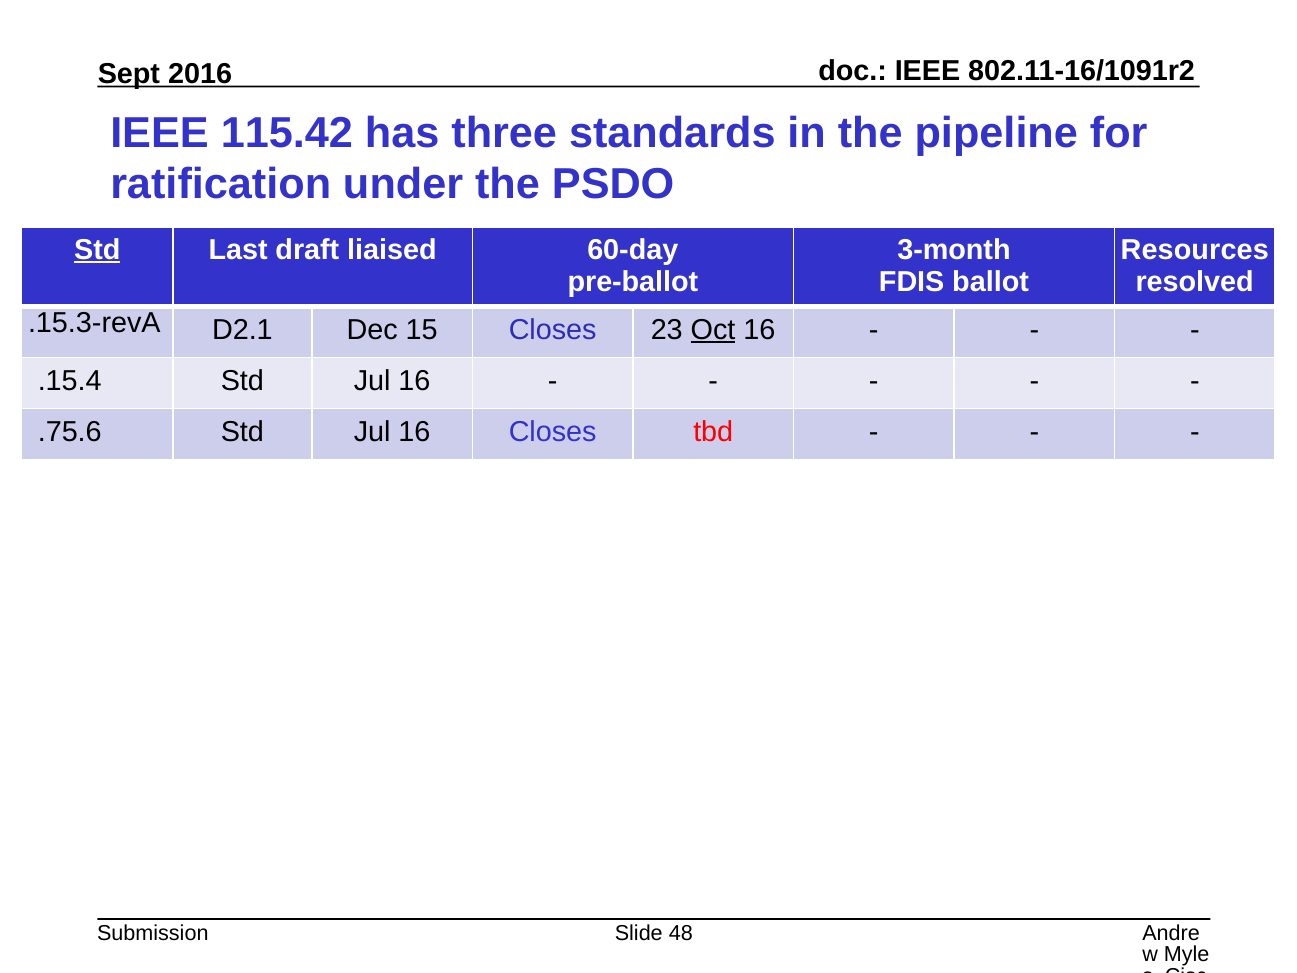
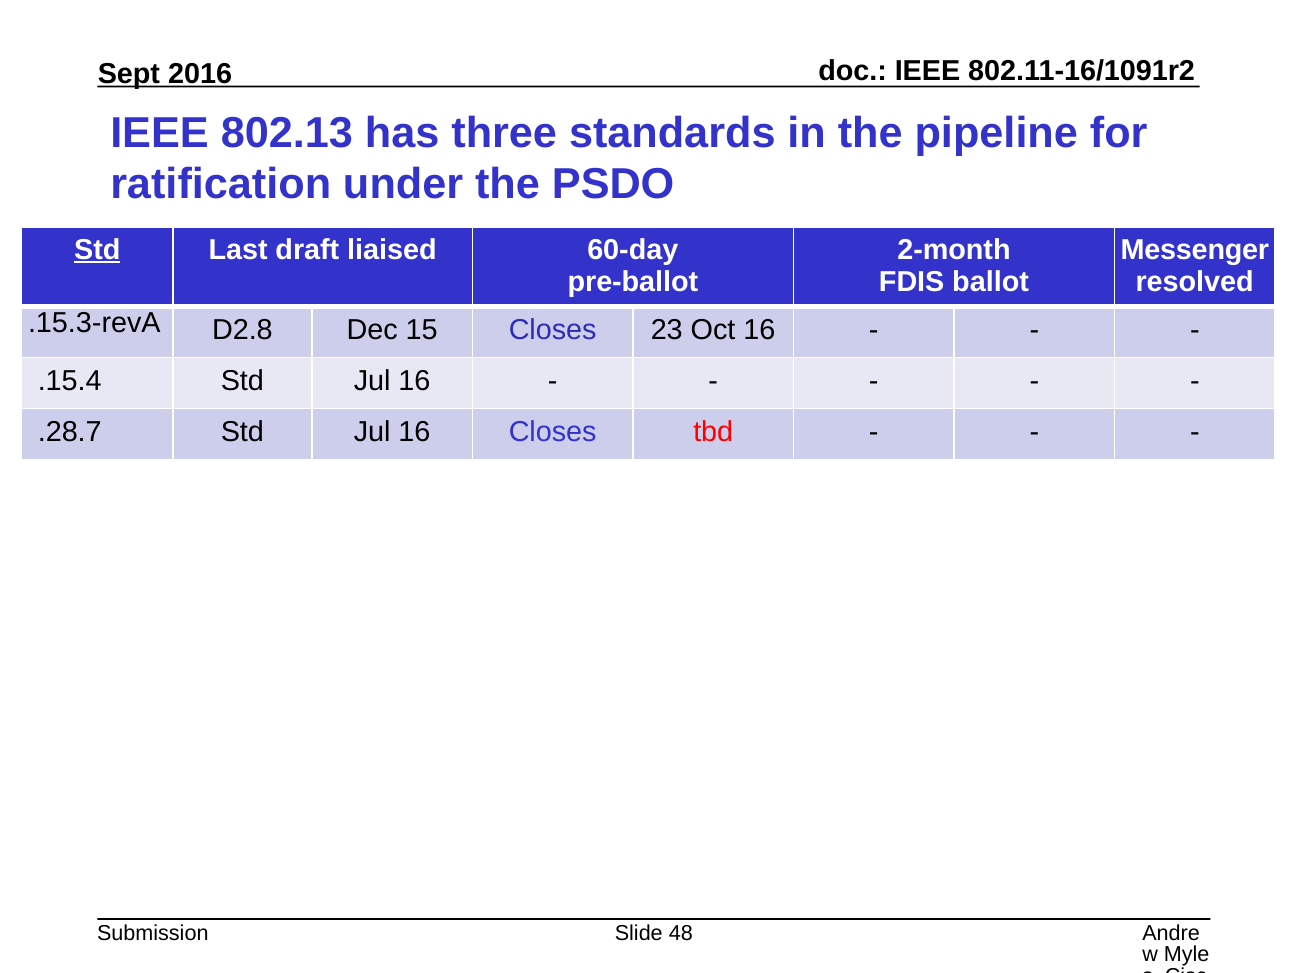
115.42: 115.42 -> 802.13 (287, 133)
3-month: 3-month -> 2-month (954, 250)
Resources: Resources -> Messenger (1195, 250)
D2.1: D2.1 -> D2.8 (242, 330)
Oct underline: present -> none (713, 330)
.75.6: .75.6 -> .28.7 (70, 431)
